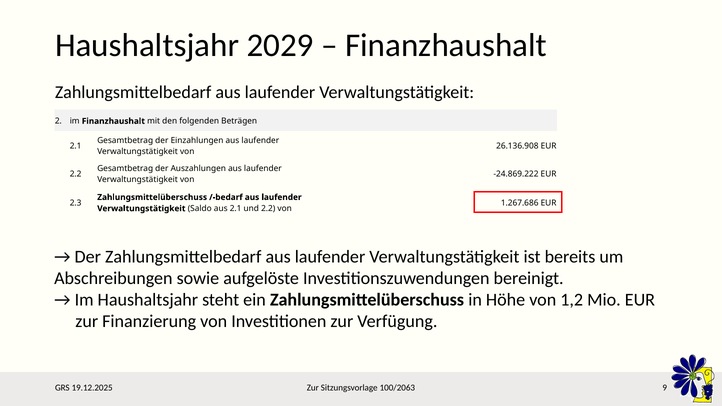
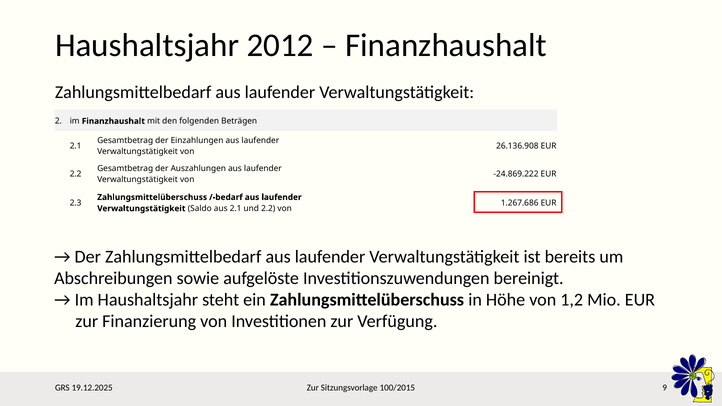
2029: 2029 -> 2012 (280, 45)
100/2063: 100/2063 -> 100/2015 (397, 388)
